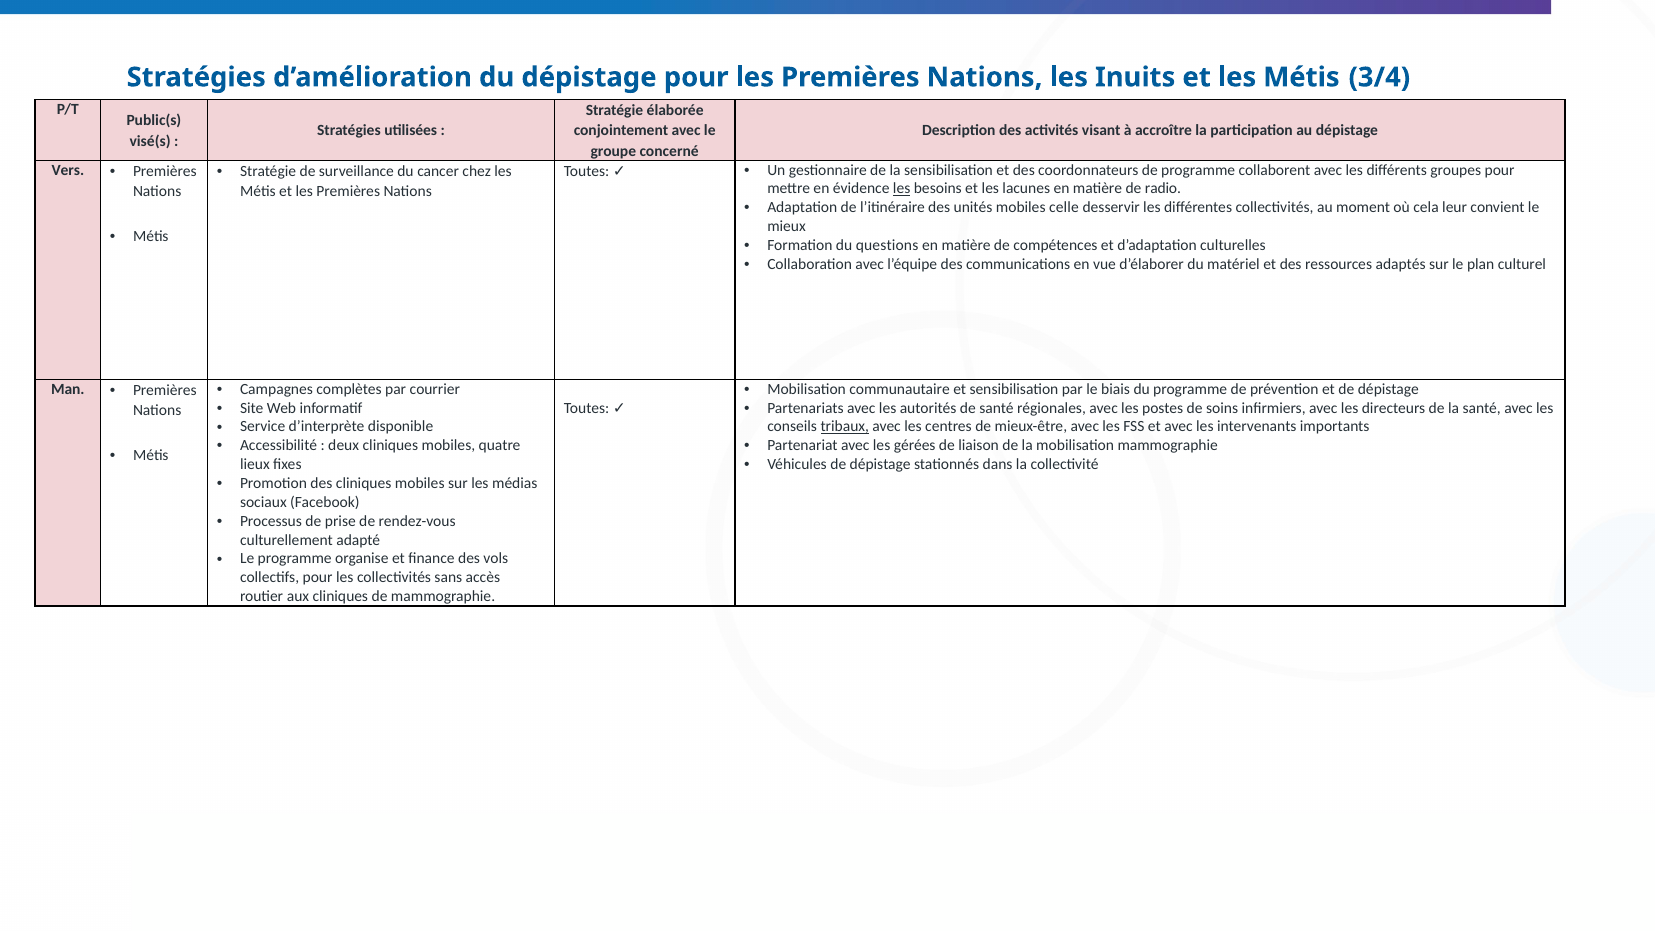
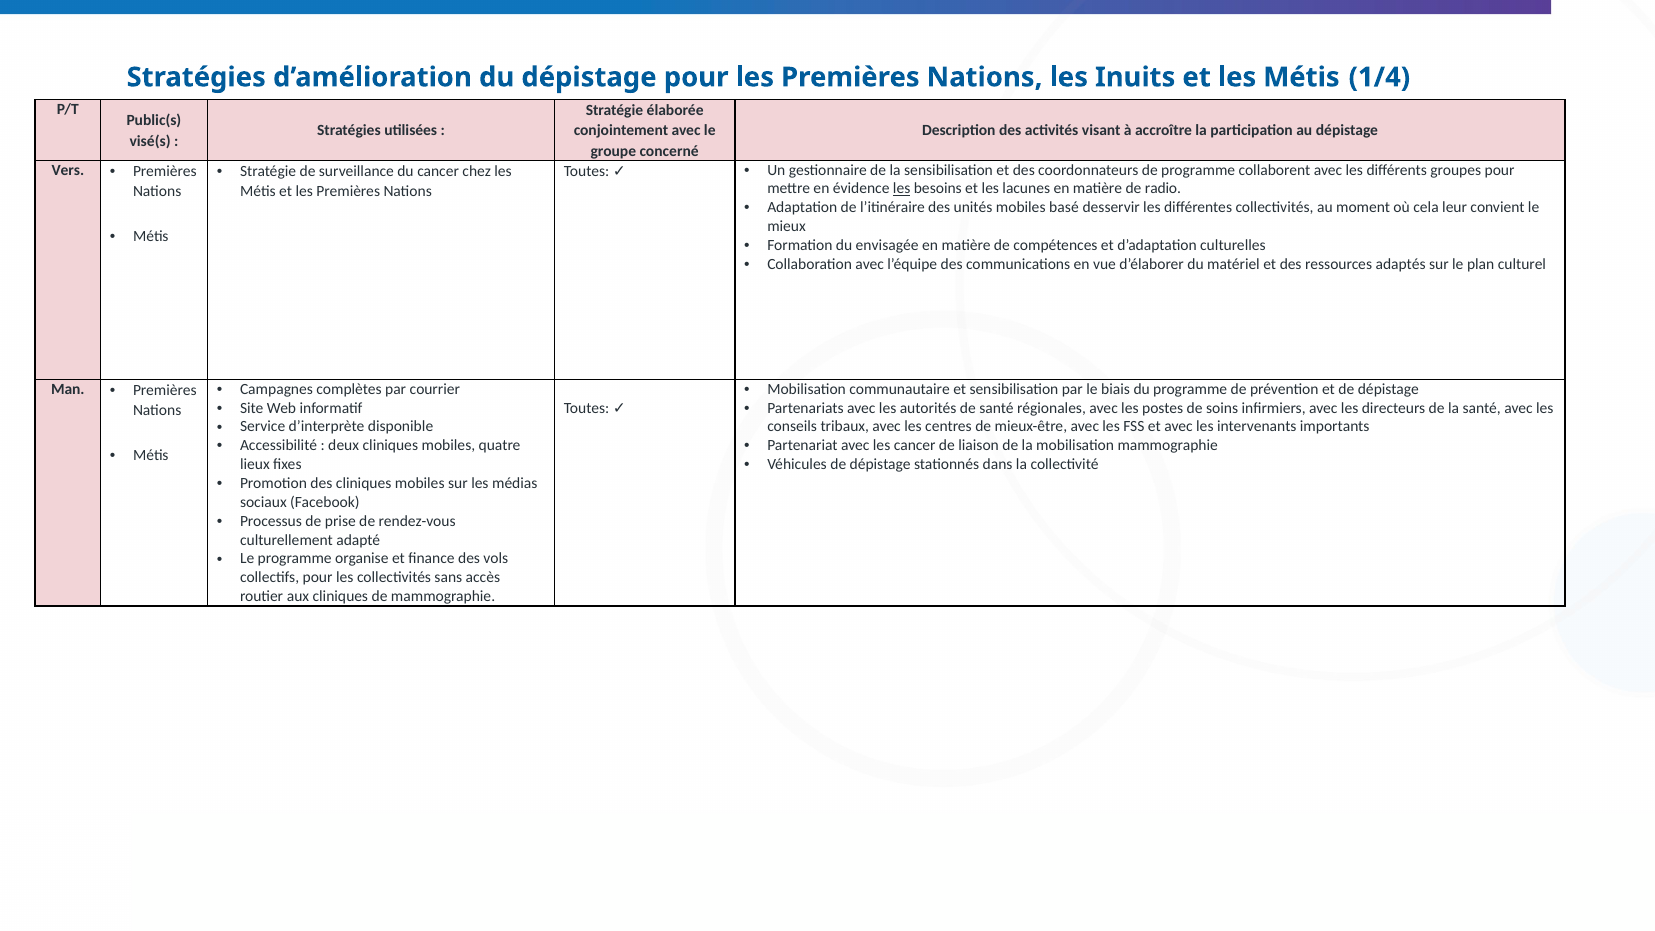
3/4: 3/4 -> 1/4 (1379, 77)
celle: celle -> basé (1064, 208)
questions: questions -> envisagée (887, 245)
tribaux underline: present -> none (845, 427)
les gérées: gérées -> cancer (915, 446)
